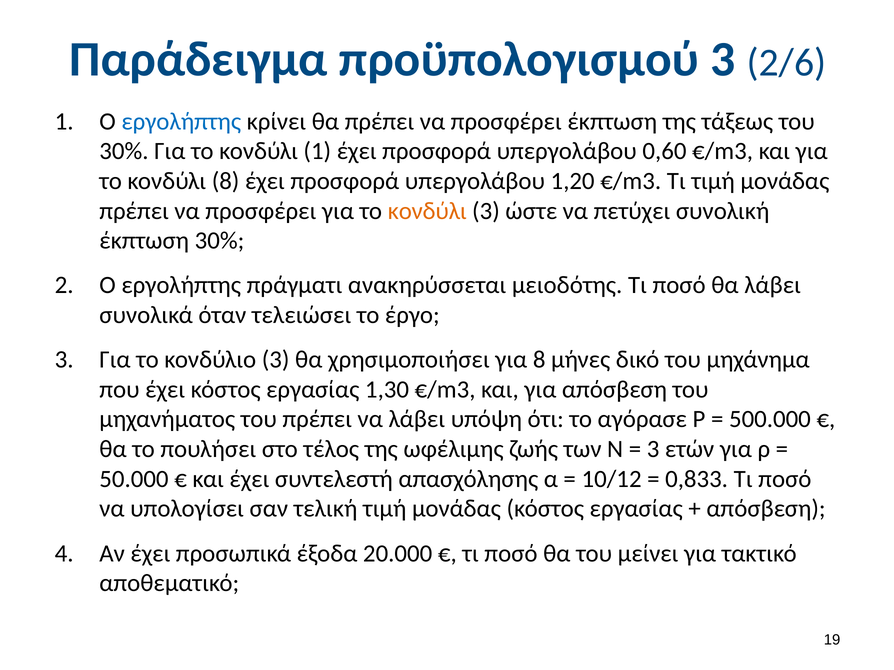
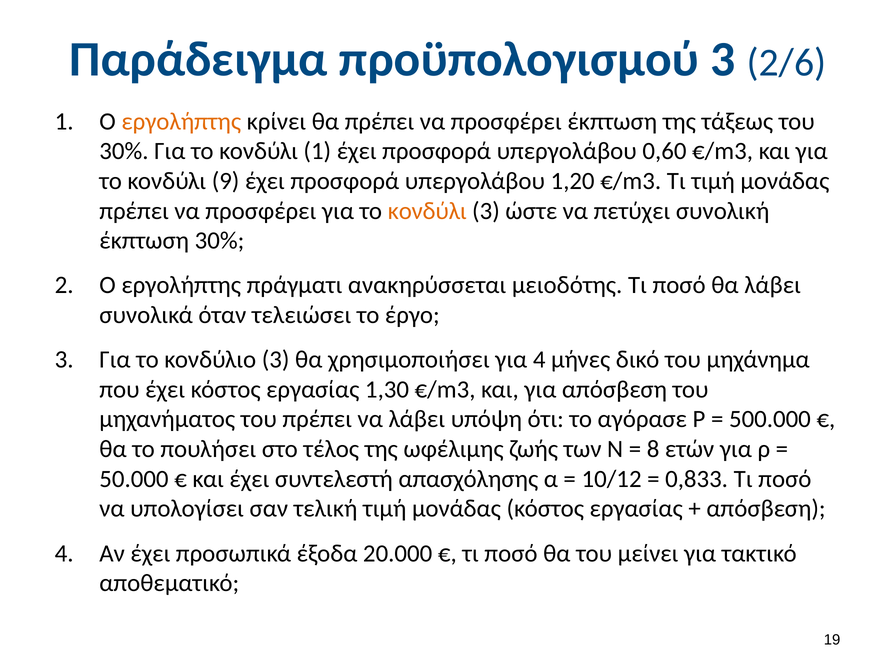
εργολήπτης colour: blue -> orange (181, 122)
κονδύλι 8: 8 -> 9 (226, 181)
για 8: 8 -> 4 (539, 360)
3: 3 -> 8 (653, 449)
